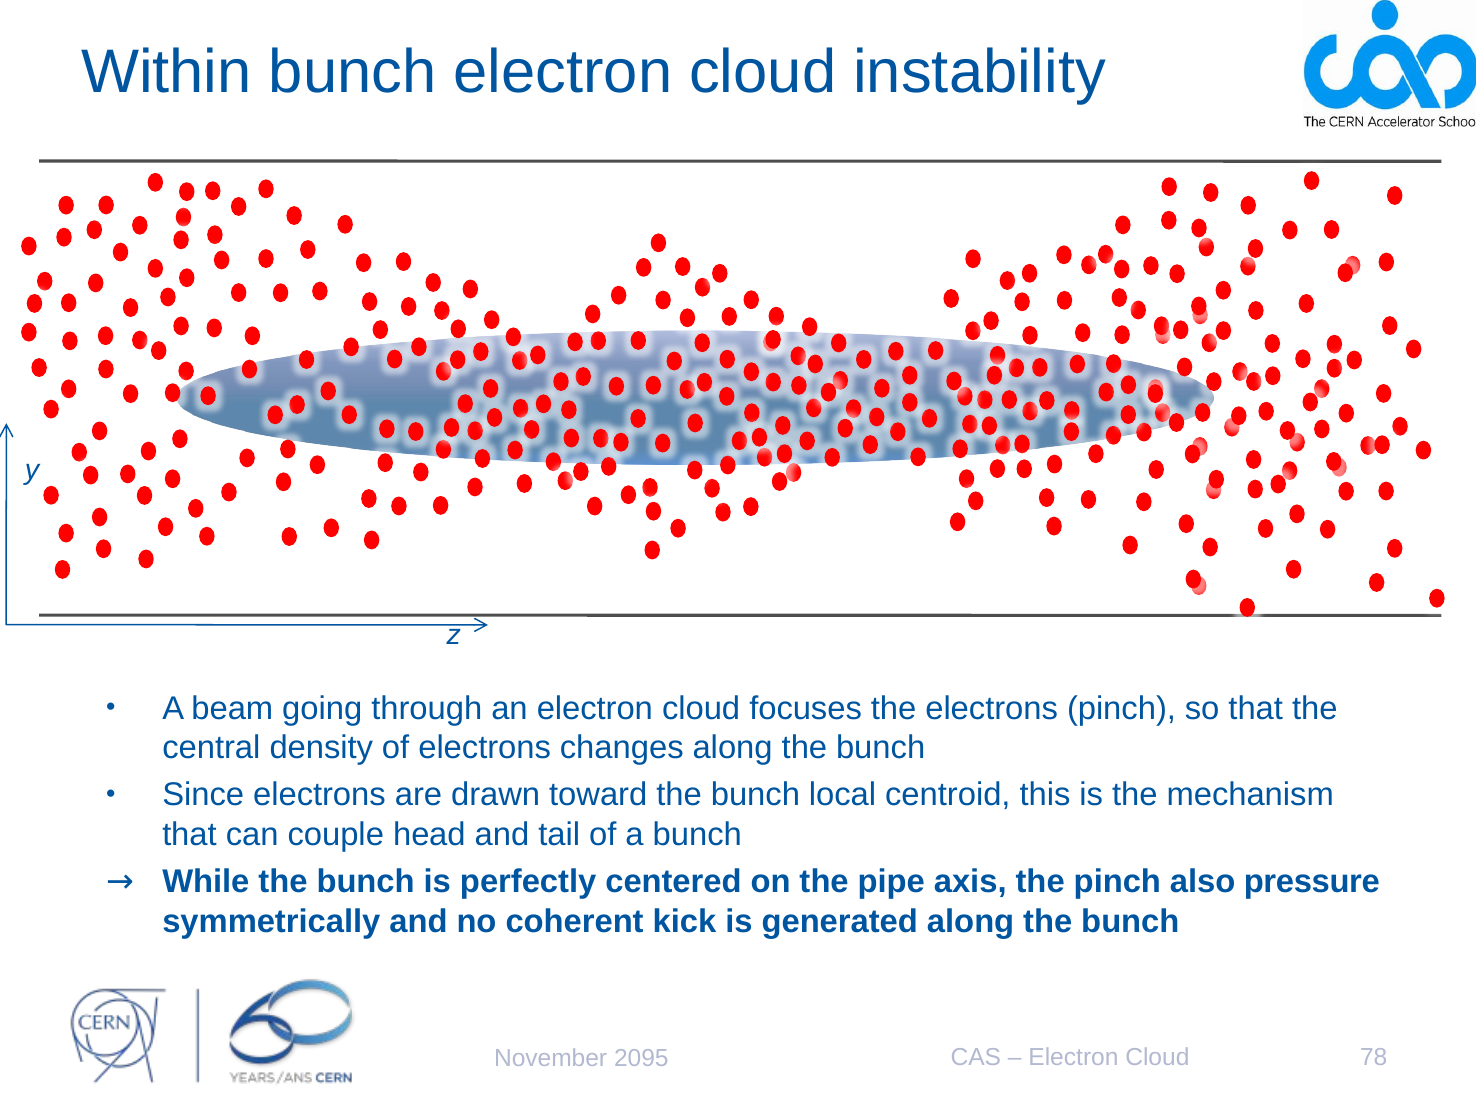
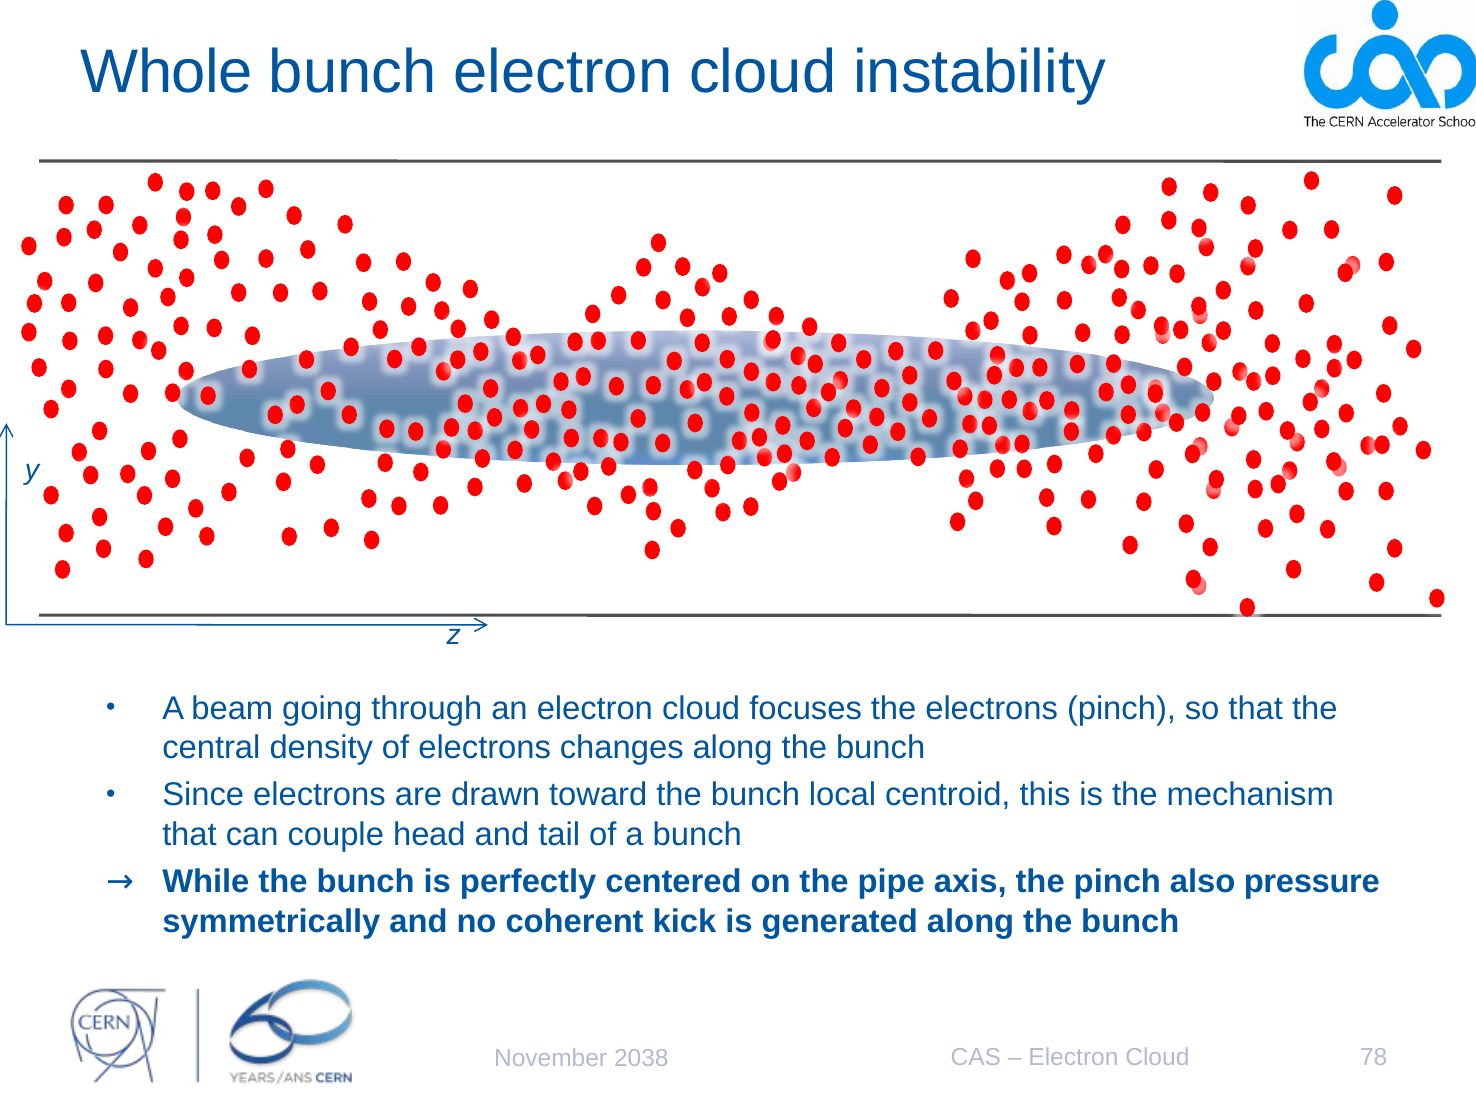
Within: Within -> Whole (167, 72)
2095: 2095 -> 2038 (641, 1058)
